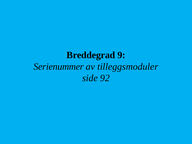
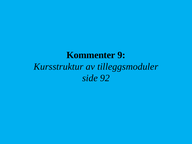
Breddegrad: Breddegrad -> Kommenter (91, 55)
Serienummer: Serienummer -> Kursstruktur (59, 67)
